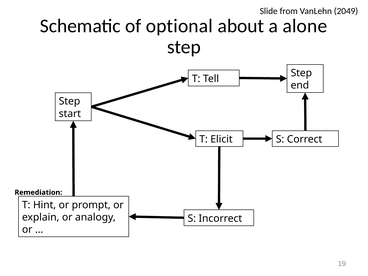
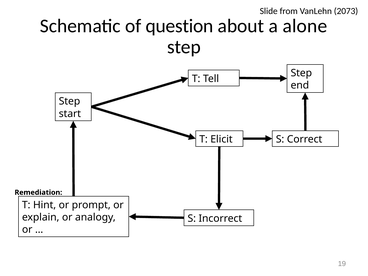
2049: 2049 -> 2073 (346, 11)
optional: optional -> question (180, 26)
